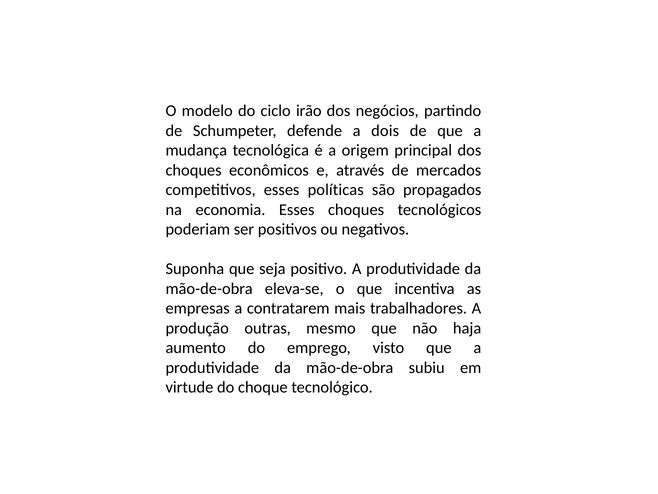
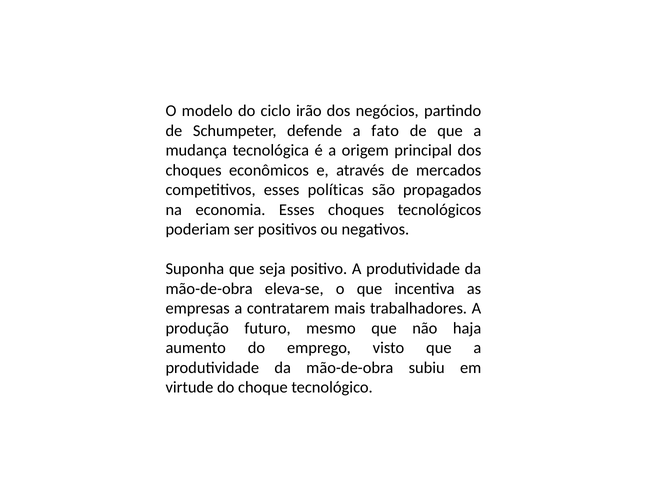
dois: dois -> fato (385, 130)
outras: outras -> futuro (268, 328)
